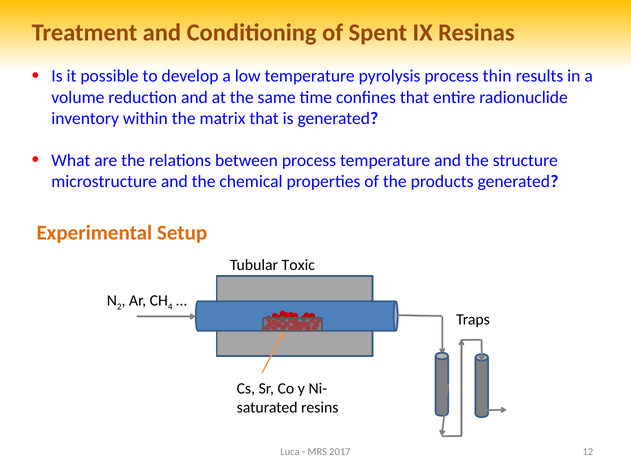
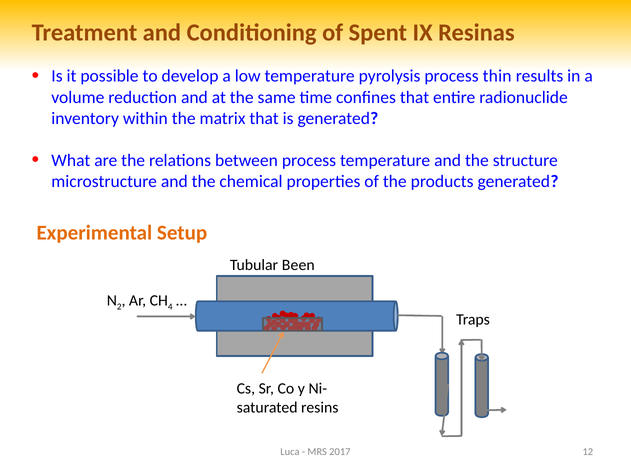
Toxic: Toxic -> Been (298, 265)
